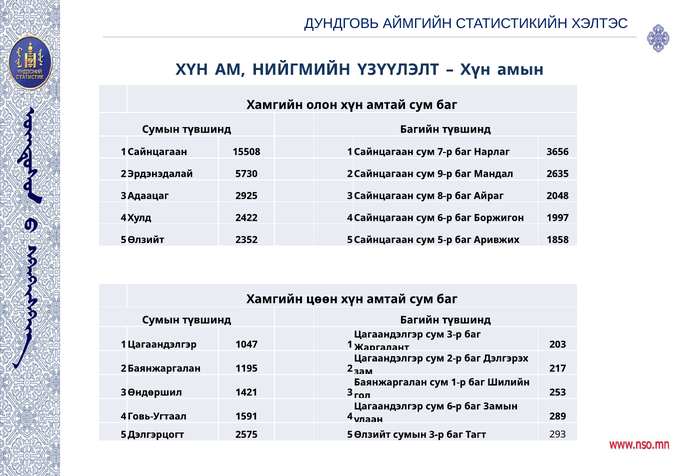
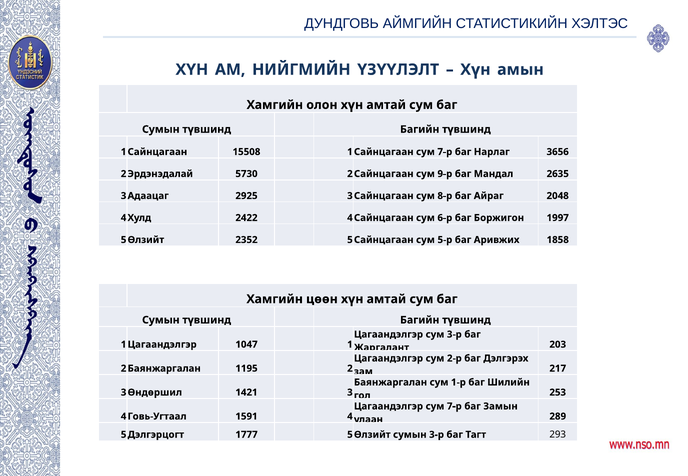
Цагаандэлгэр сум 6-р: 6-р -> 7-р (454, 406)
2575: 2575 -> 1777 (247, 435)
